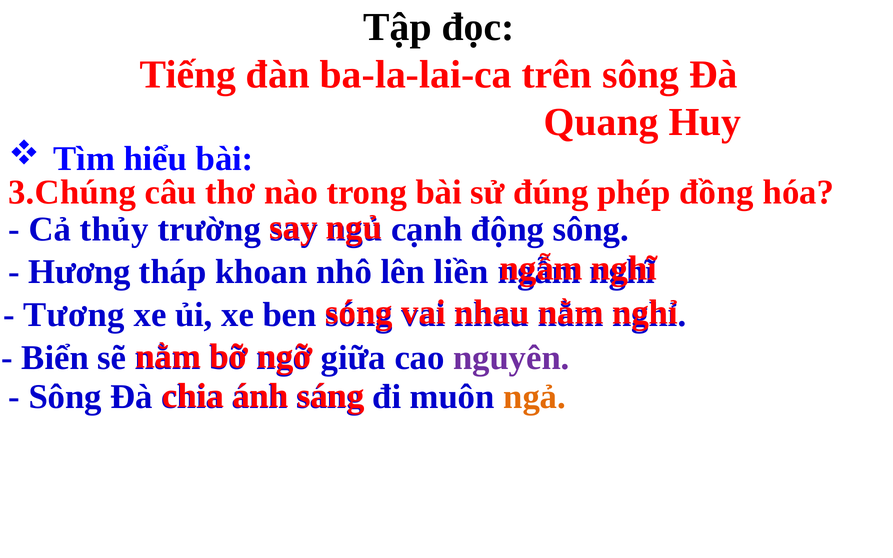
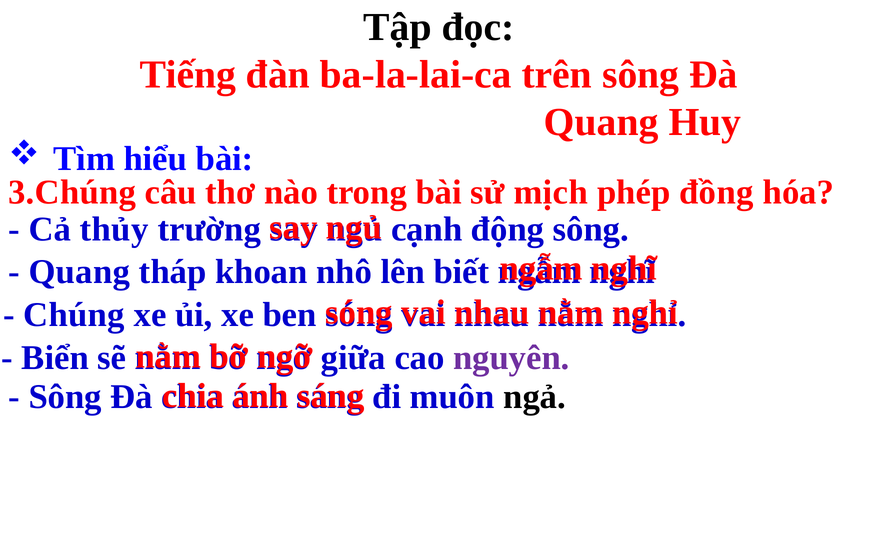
đúng: đúng -> mịch (551, 192)
Hương: Hương -> Quang (79, 272)
liền: liền -> biết (462, 272)
Tương: Tương -> Chúng (74, 315)
ngả colour: orange -> black (535, 397)
